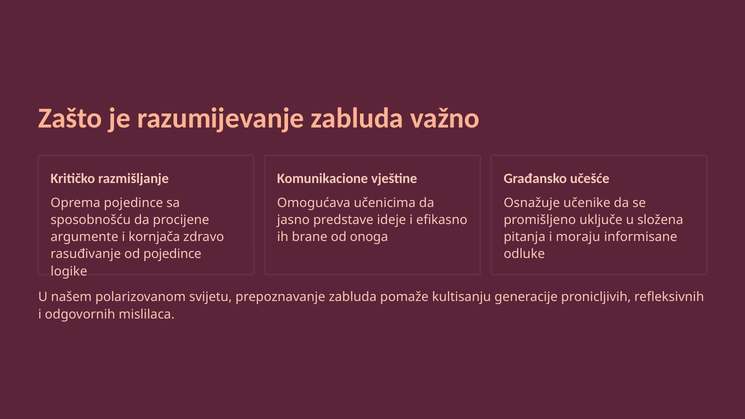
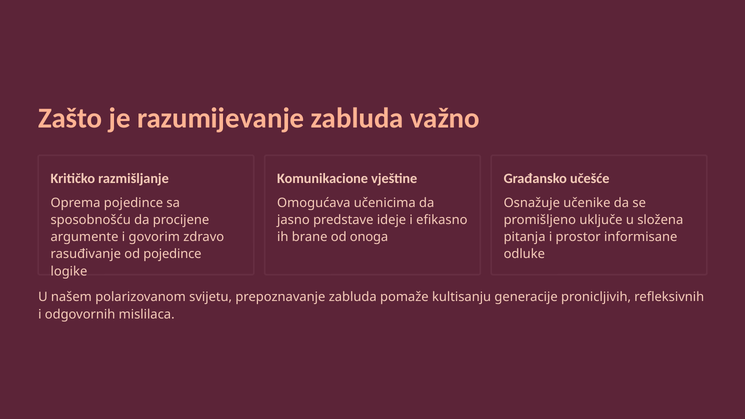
moraju: moraju -> prostor (578, 237)
kornjača: kornjača -> govorim (154, 237)
